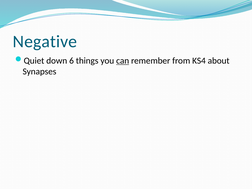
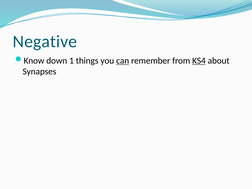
Quiet: Quiet -> Know (34, 61)
6: 6 -> 1 (72, 61)
KS4 underline: none -> present (199, 61)
